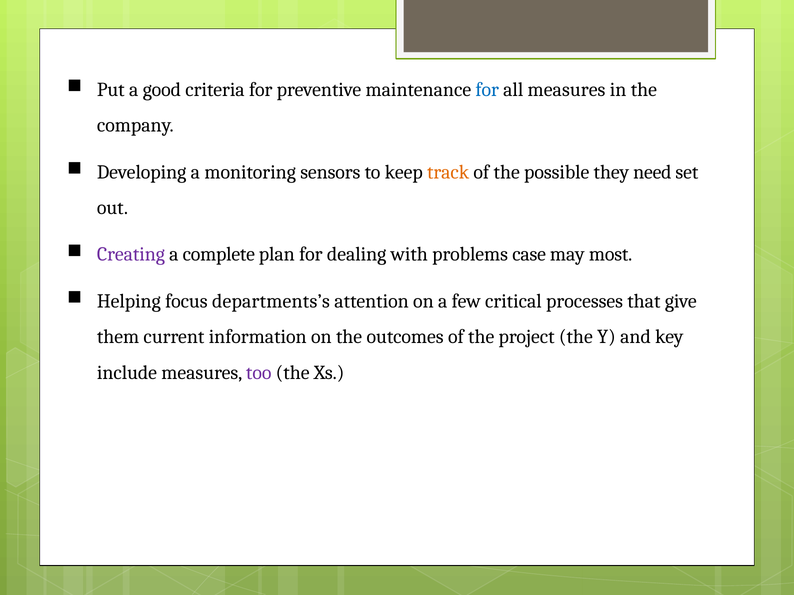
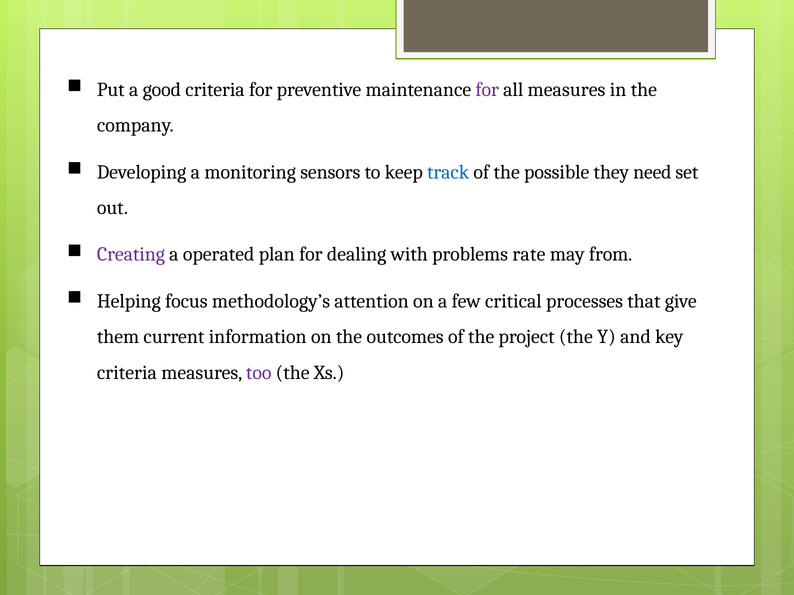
for colour: blue -> purple (487, 90)
track colour: orange -> blue (448, 172)
complete: complete -> operated (219, 255)
case: case -> rate (529, 255)
most: most -> from (611, 255)
departments’s: departments’s -> methodology’s (271, 301)
include: include -> criteria (127, 373)
